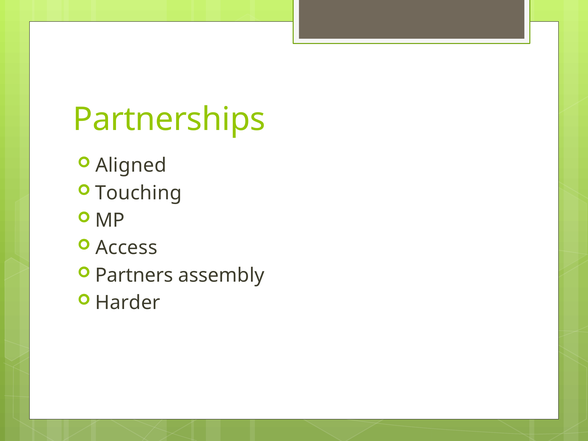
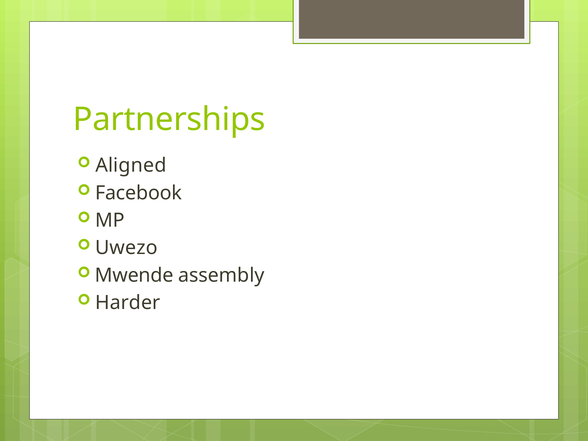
Touching: Touching -> Facebook (139, 193)
Access: Access -> Uwezo (126, 248)
Partners: Partners -> Mwende (134, 275)
